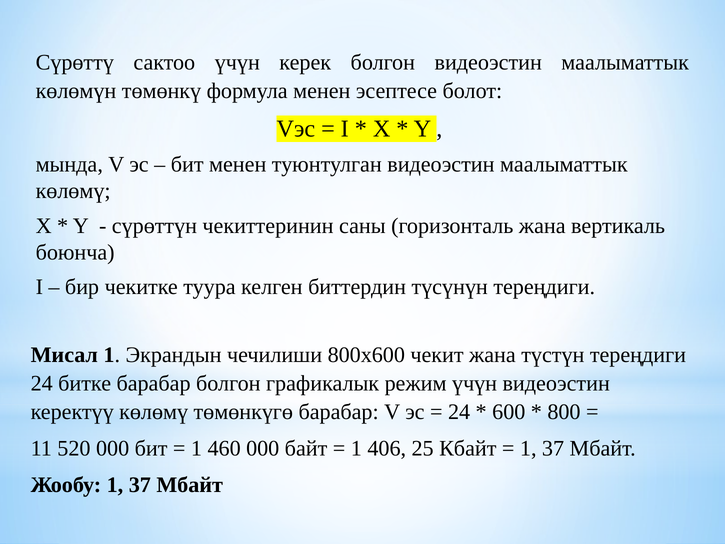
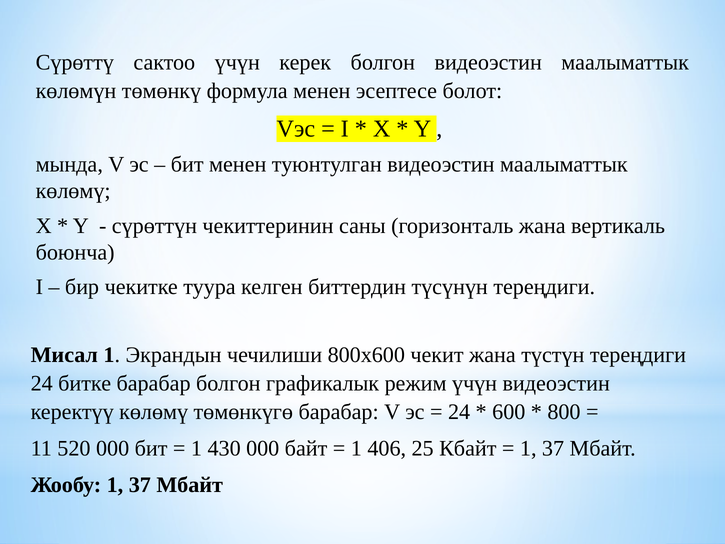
460: 460 -> 430 (224, 448)
